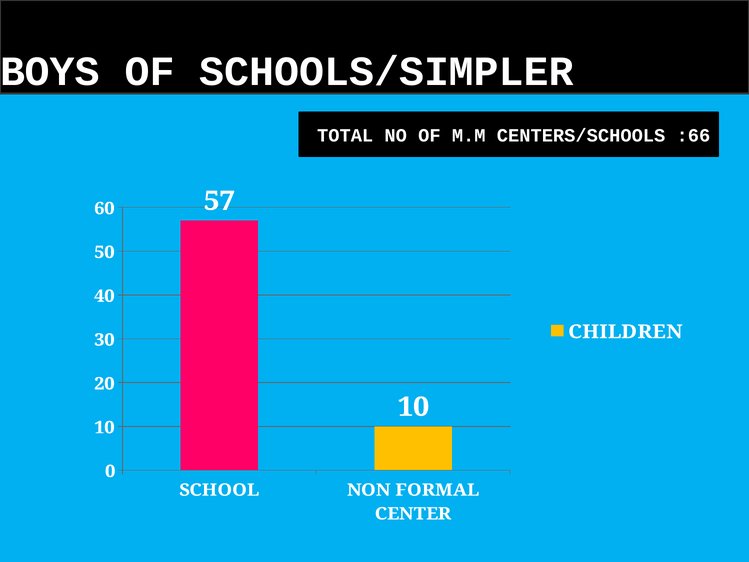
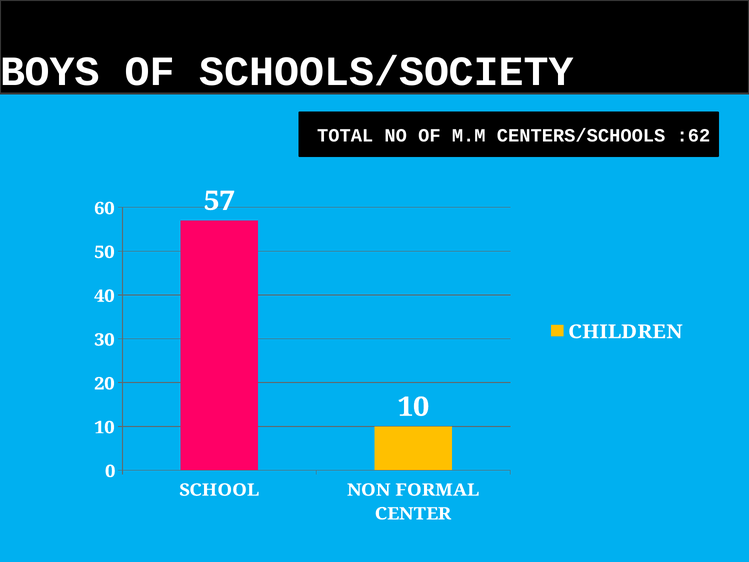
SCHOOLS/SIMPLER: SCHOOLS/SIMPLER -> SCHOOLS/SOCIETY (387, 72)
:66: :66 -> :62 (693, 135)
